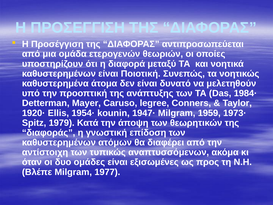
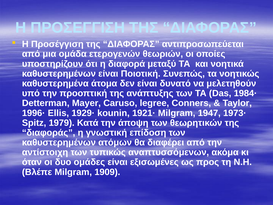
1920·: 1920· -> 1996· (34, 113)
1954·: 1954· -> 1929· (83, 113)
1947·: 1947· -> 1921· (144, 113)
1959: 1959 -> 1947 (209, 113)
1977: 1977 -> 1909 (107, 172)
